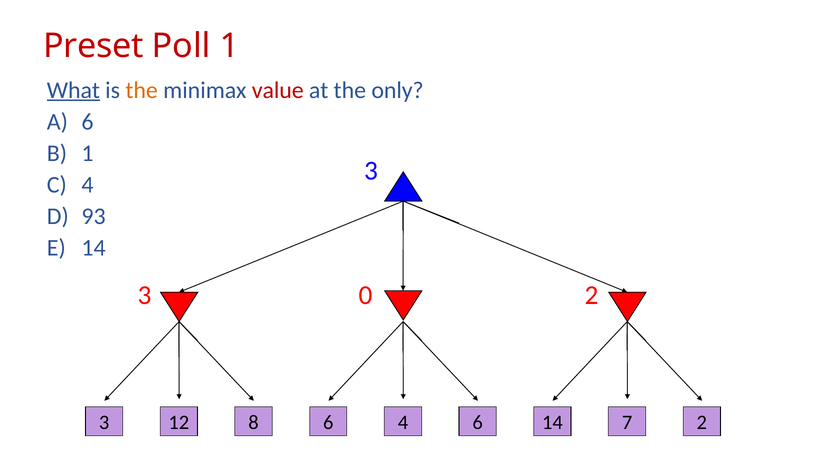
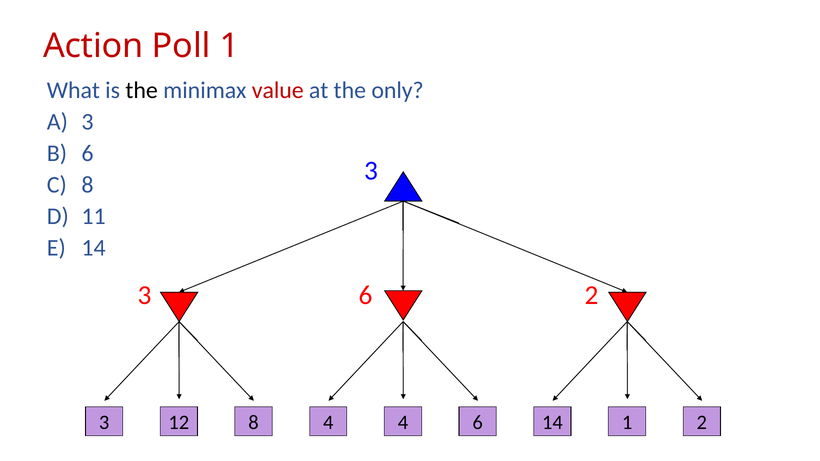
Preset: Preset -> Action (93, 46)
What underline: present -> none (73, 90)
the colour: orange -> black (142, 90)
6: 6 -> 3 (88, 122)
1: 1 -> 6 (88, 153)
4: 4 -> 8 (88, 185)
93: 93 -> 11 (94, 216)
3 0: 0 -> 6 (366, 296)
3 6: 6 -> 4 (328, 423)
8 7: 7 -> 1 (627, 423)
